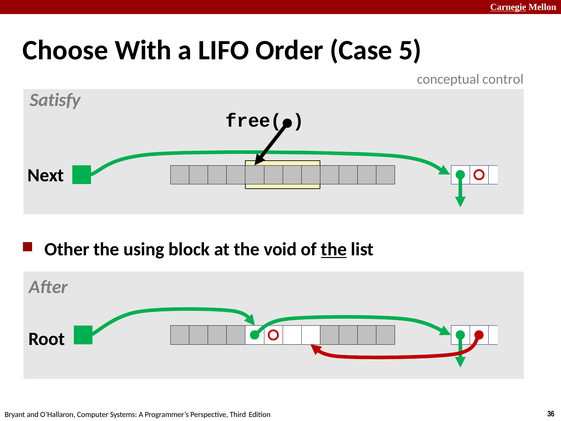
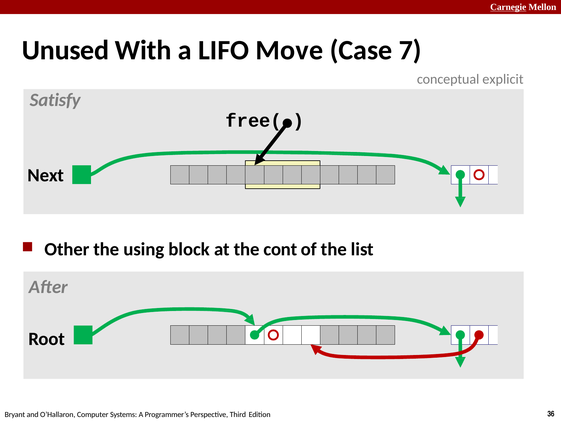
Choose: Choose -> Unused (66, 50)
Order: Order -> Move (289, 50)
5: 5 -> 7 (410, 50)
control: control -> explicit (503, 79)
void: void -> cont (280, 249)
the underline: present -> none (334, 249)
